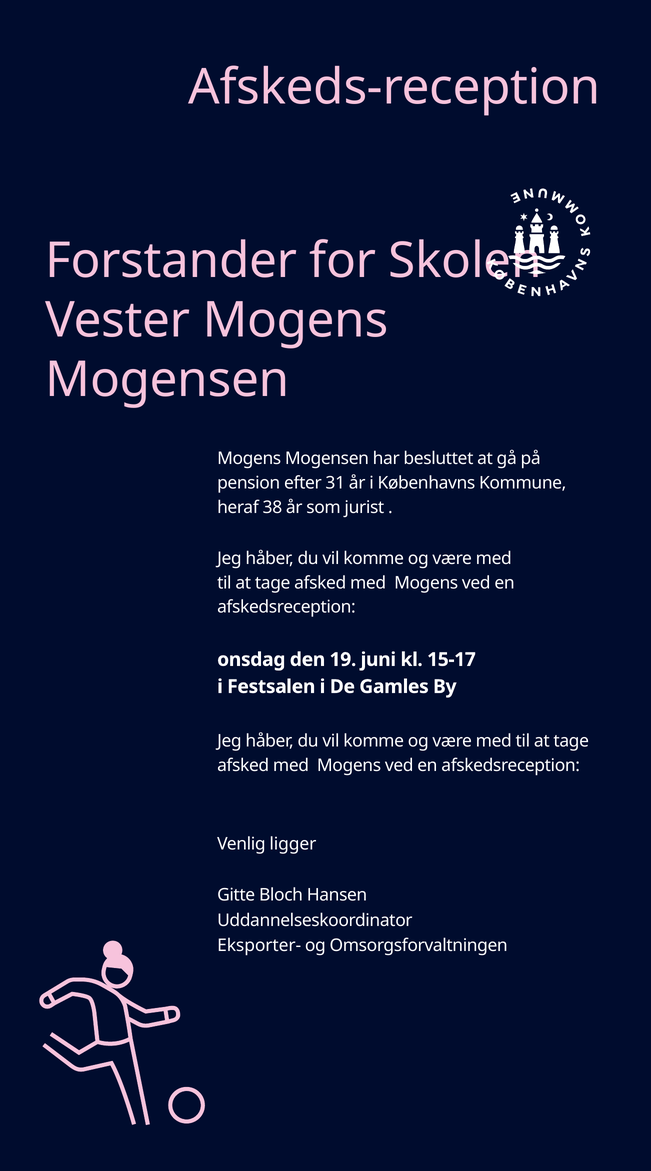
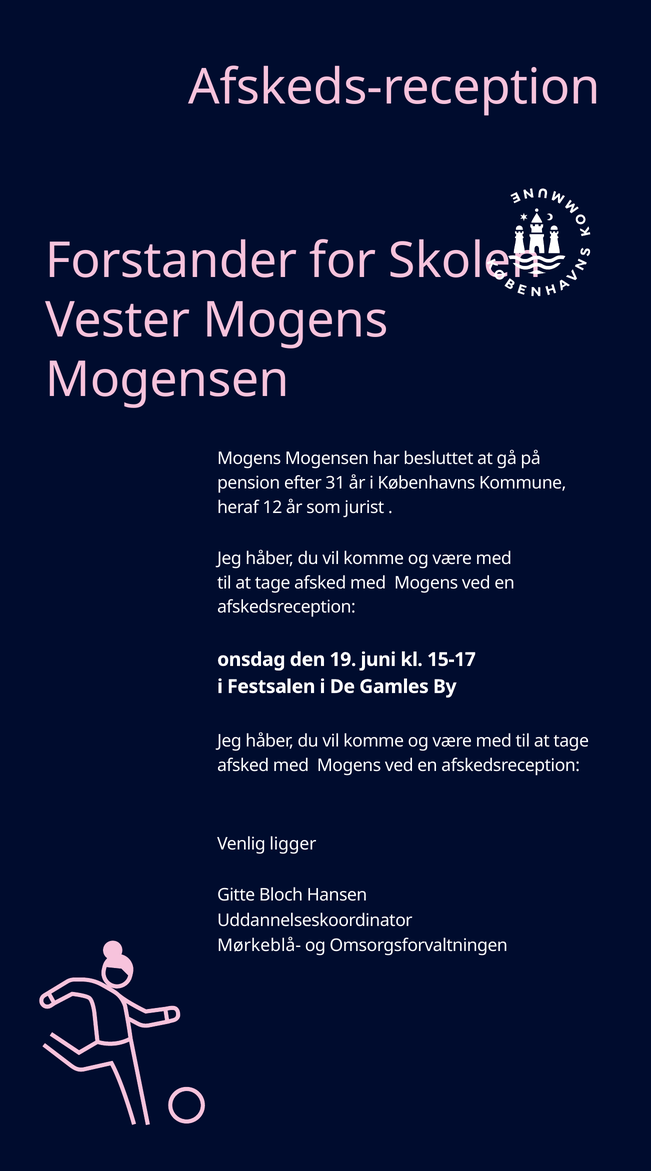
38: 38 -> 12 (272, 508)
Eksporter-: Eksporter- -> Mørkeblå- (259, 946)
